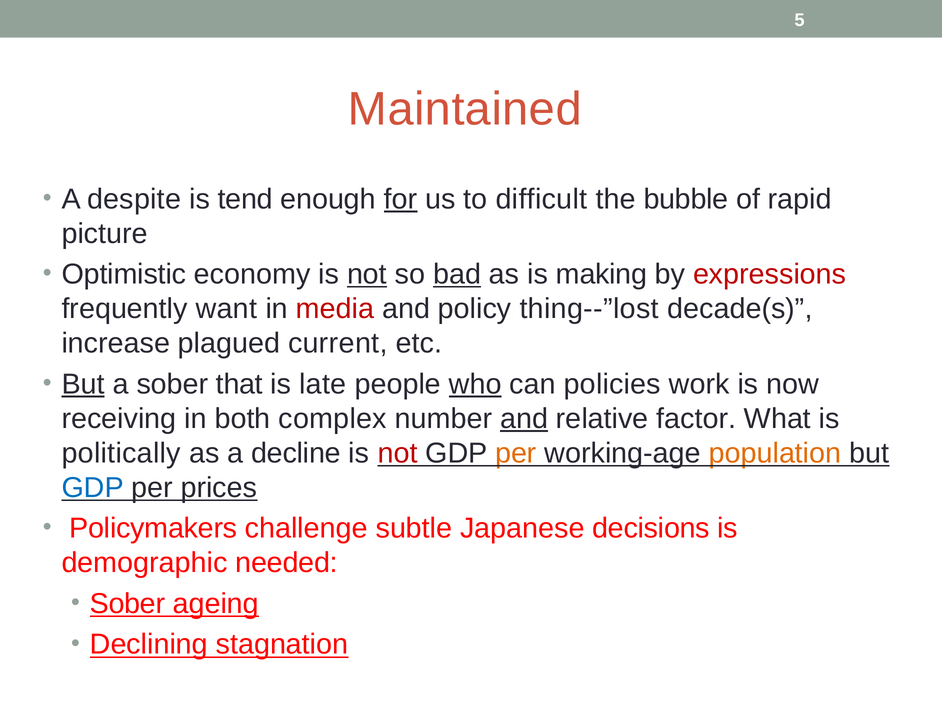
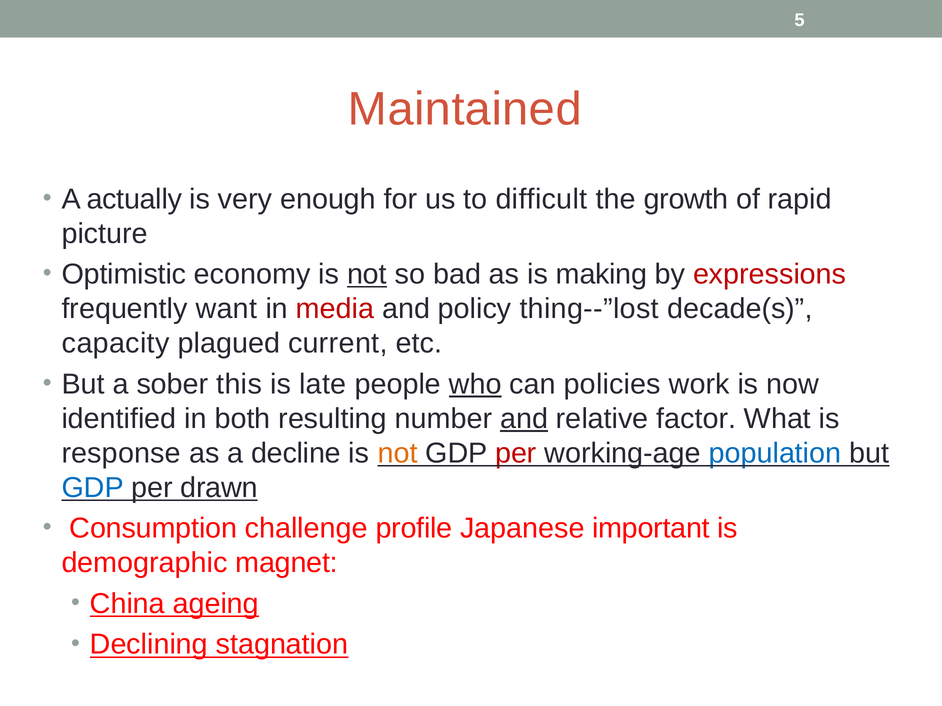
despite: despite -> actually (134, 199)
tend: tend -> very (245, 199)
for underline: present -> none (401, 199)
bubble: bubble -> growth (686, 199)
bad underline: present -> none (457, 275)
increase: increase -> capacity (116, 344)
But underline: present -> none (83, 384)
that: that -> this (239, 384)
receiving: receiving -> identified (119, 419)
complex: complex -> resulting (333, 419)
politically: politically -> response (121, 453)
not colour: red -> orange (398, 453)
per colour: orange -> red (516, 453)
population colour: orange -> blue (775, 453)
prices: prices -> drawn (219, 488)
Policymakers: Policymakers -> Consumption (153, 529)
subtle: subtle -> profile (414, 529)
decisions: decisions -> important (651, 529)
needed: needed -> magnet (287, 563)
Sober: Sober -> China (127, 604)
